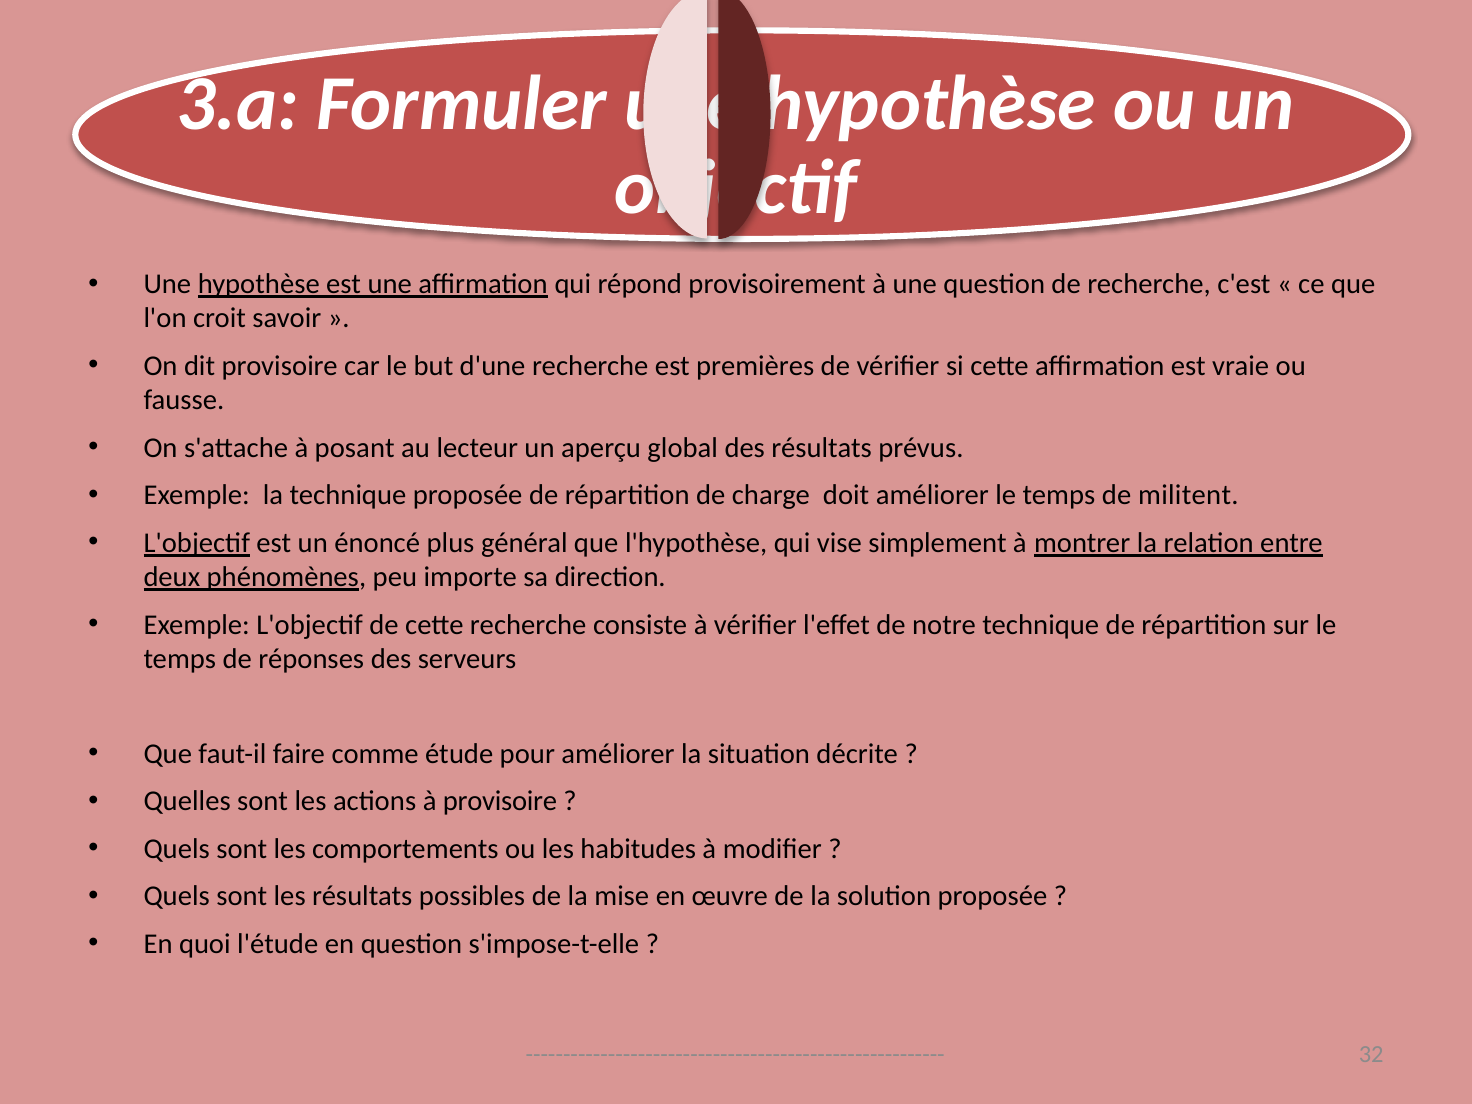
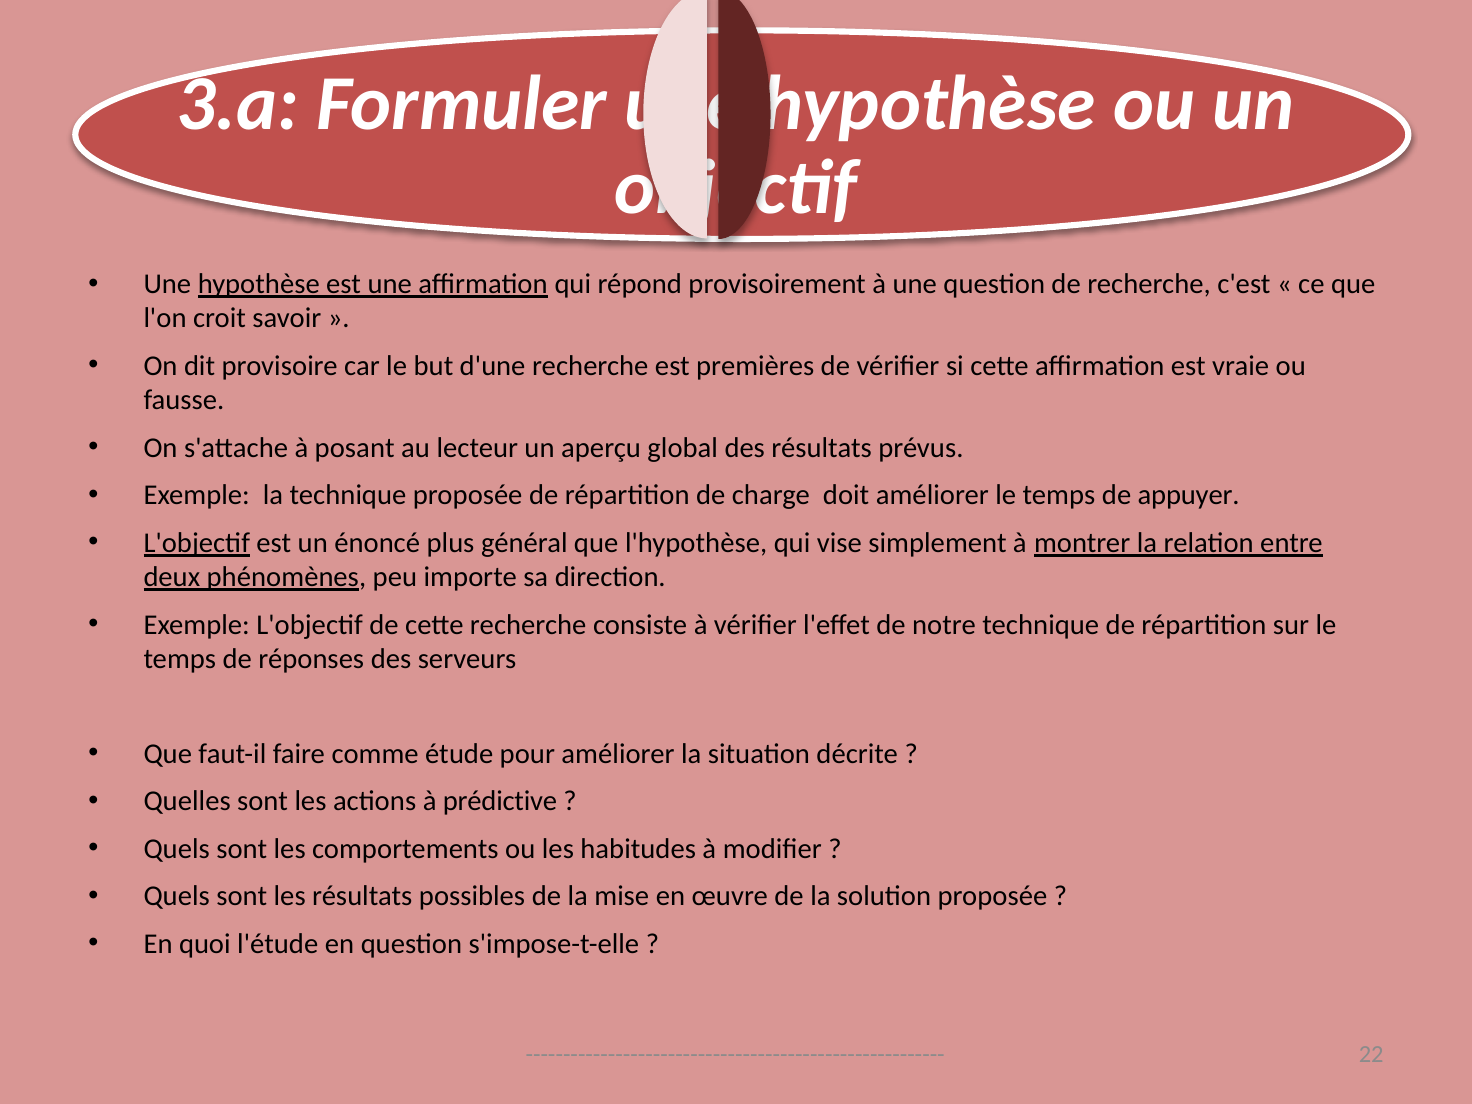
militent: militent -> appuyer (1189, 495)
à provisoire: provisoire -> prédictive (500, 801)
32: 32 -> 22 (1371, 1054)
